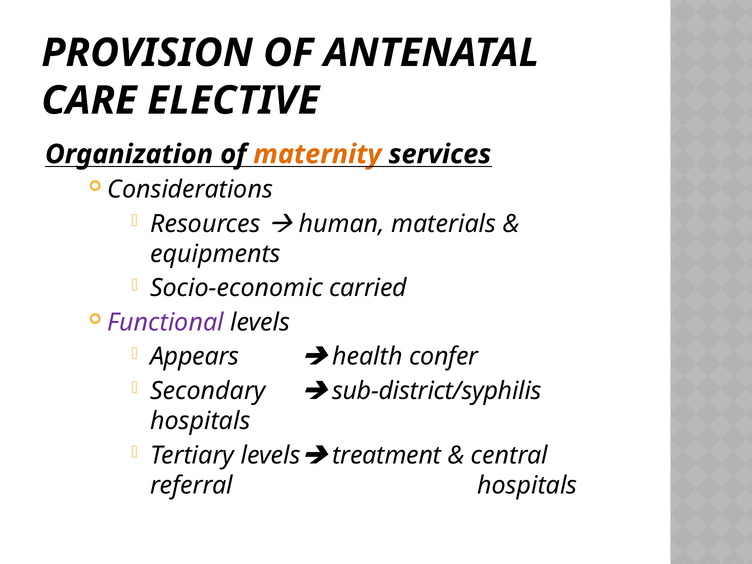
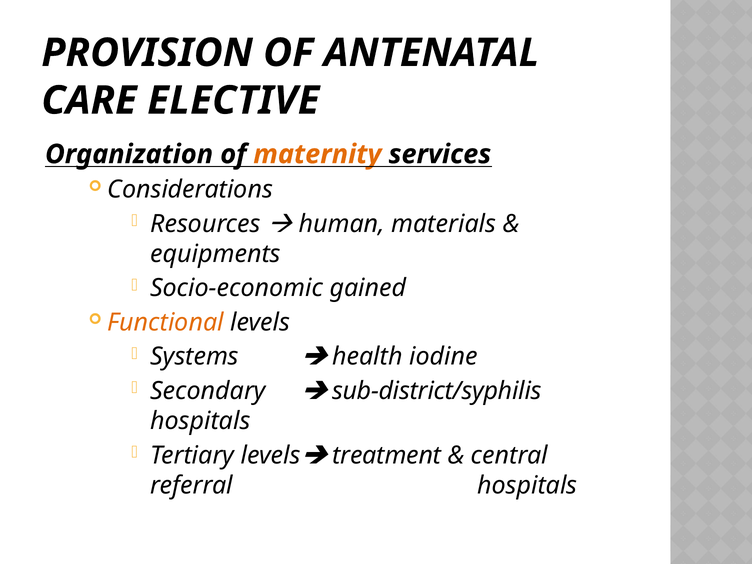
carried: carried -> gained (368, 288)
Functional colour: purple -> orange (166, 322)
Appears: Appears -> Systems (195, 357)
confer: confer -> iodine (444, 357)
